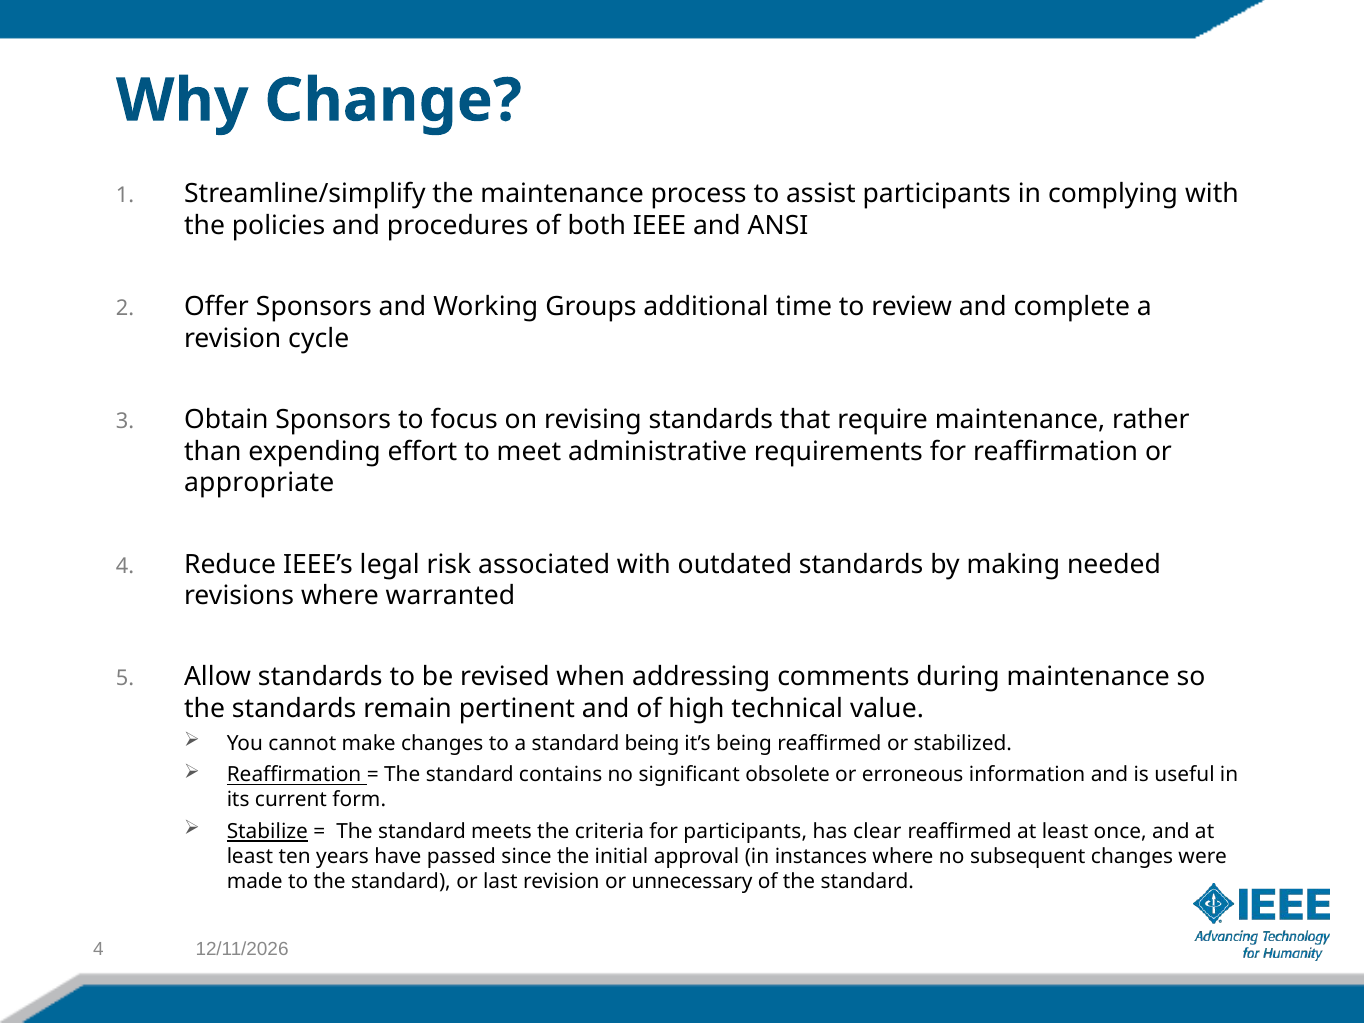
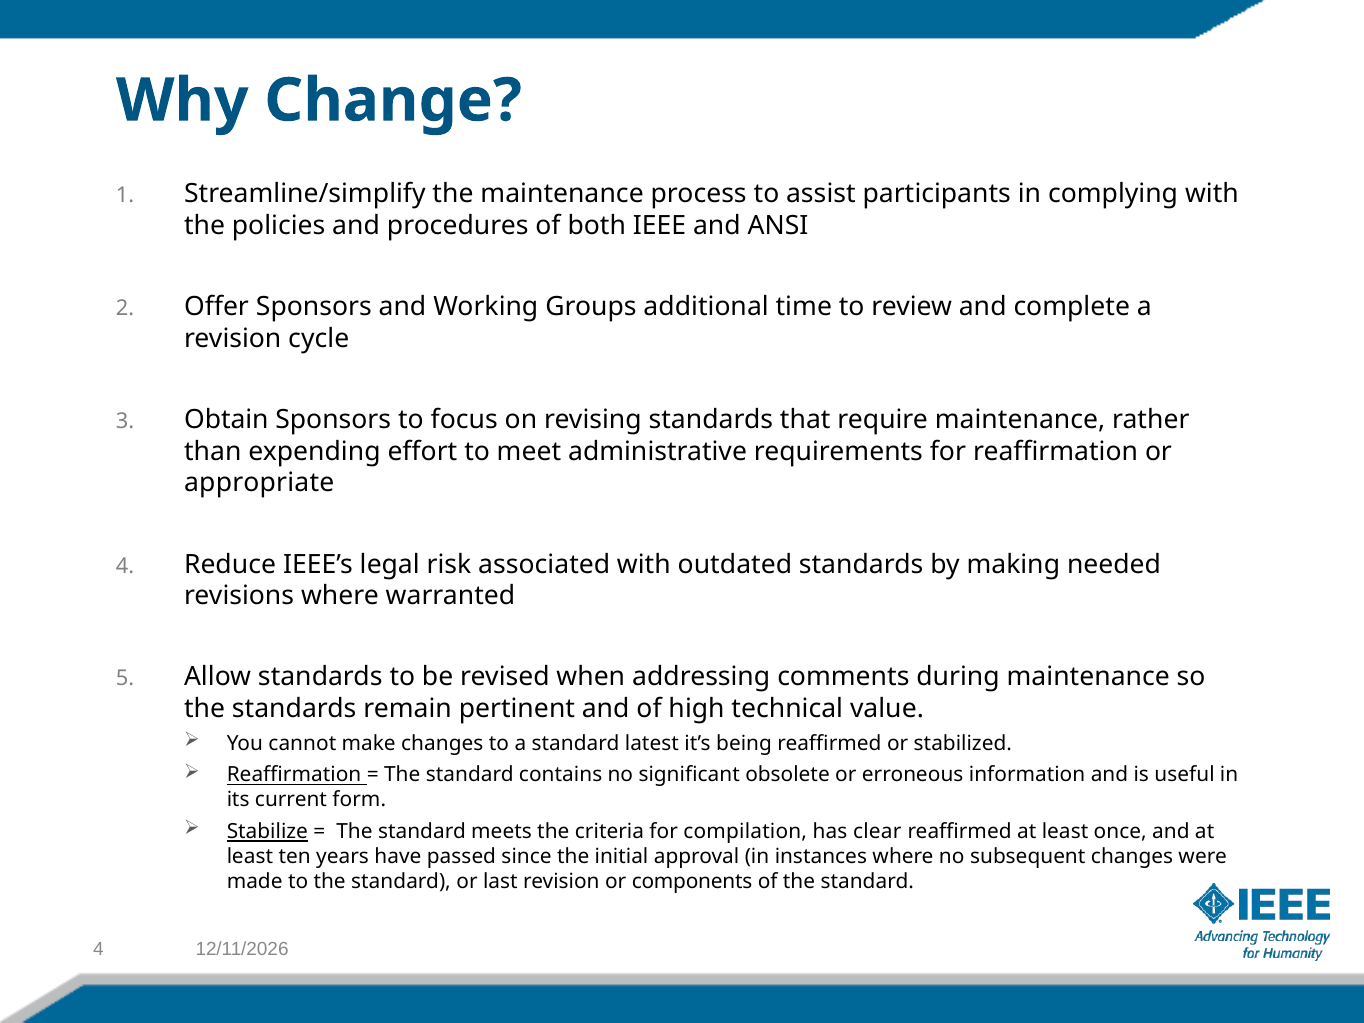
standard being: being -> latest (652, 744)
for participants: participants -> compilation (745, 832)
unnecessary: unnecessary -> components (692, 882)
